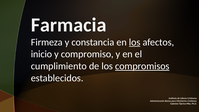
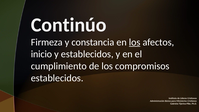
Farmacia: Farmacia -> Continúo (69, 25)
y compromiso: compromiso -> establecidos (87, 54)
compromisos underline: present -> none (142, 66)
